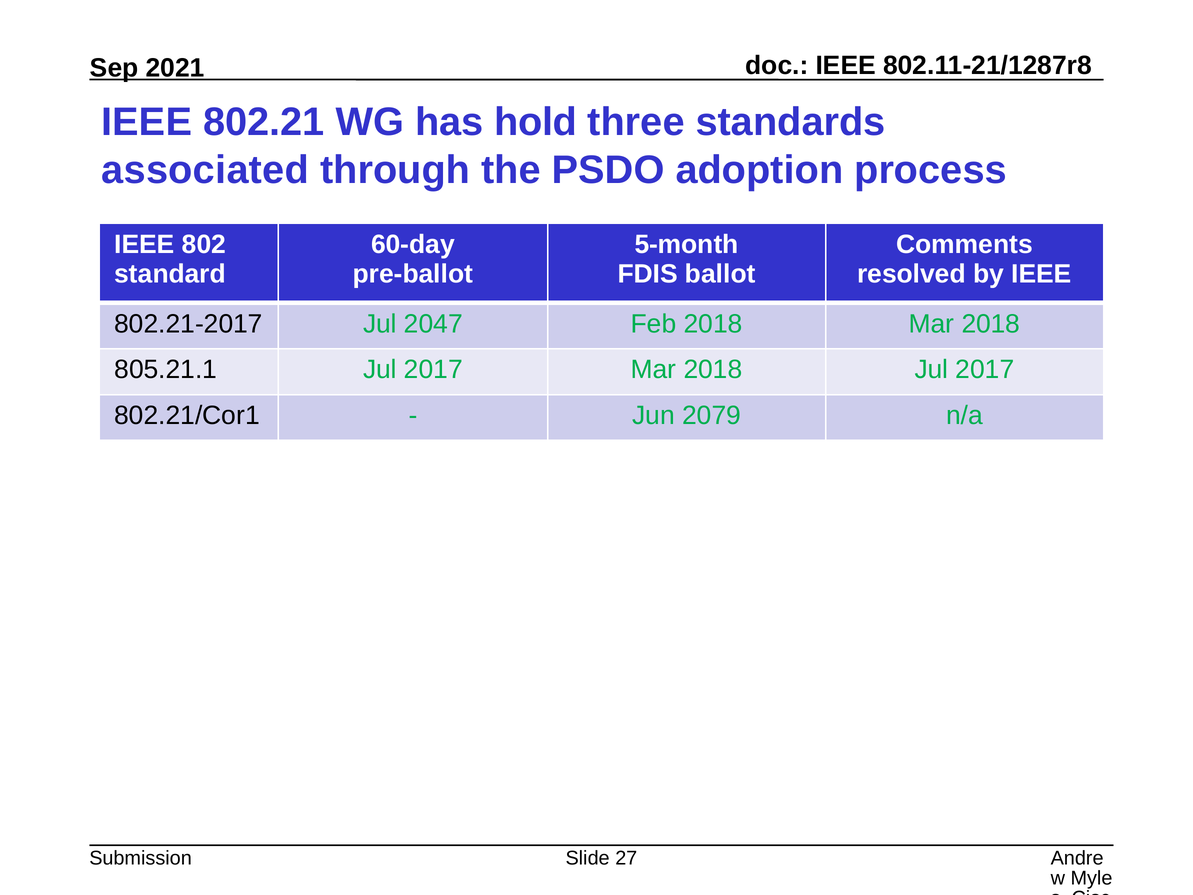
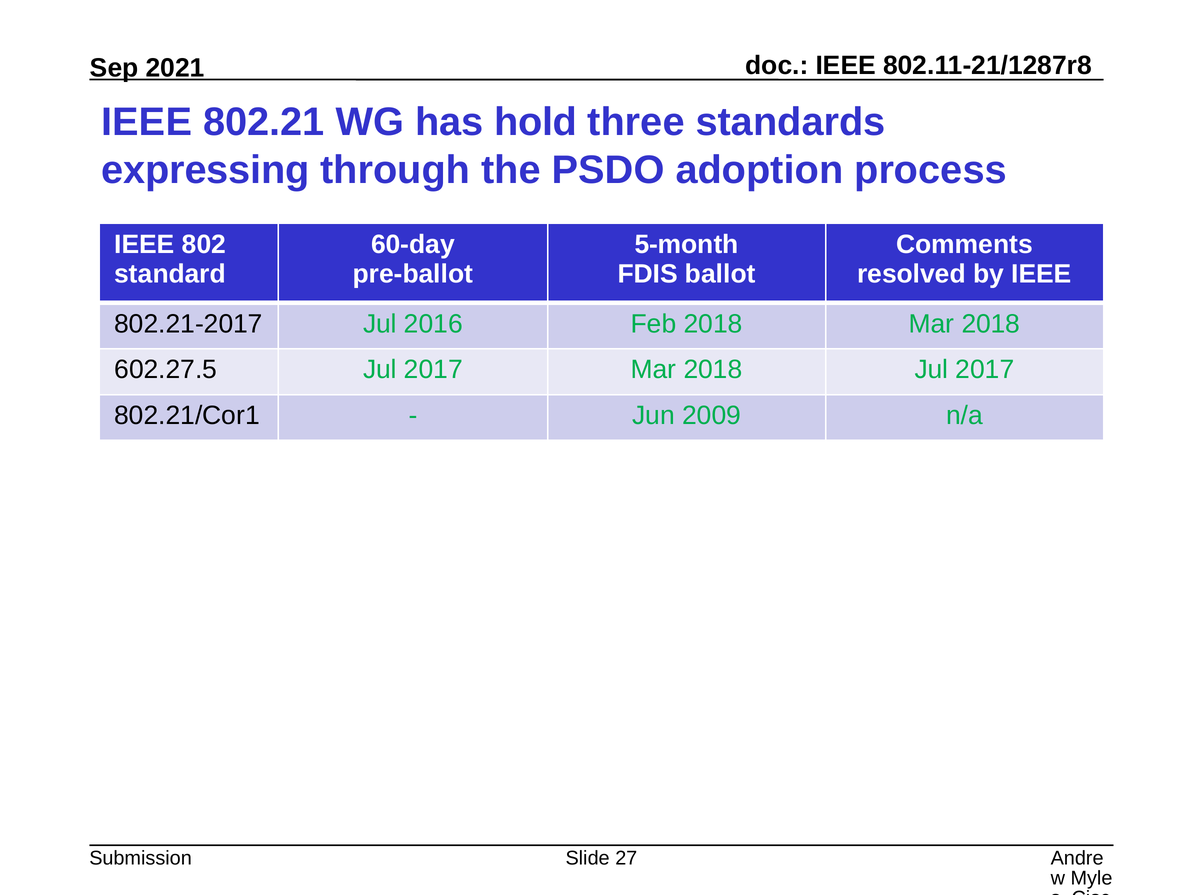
associated: associated -> expressing (205, 170)
2047: 2047 -> 2016 (433, 324)
805.21.1: 805.21.1 -> 602.27.5 (166, 370)
2079: 2079 -> 2009 (712, 416)
